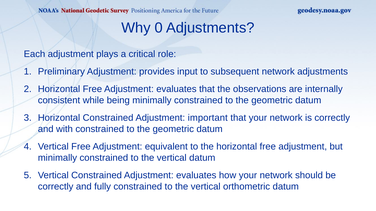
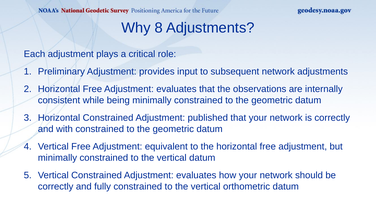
0: 0 -> 8 (159, 28)
important: important -> published (208, 118)
